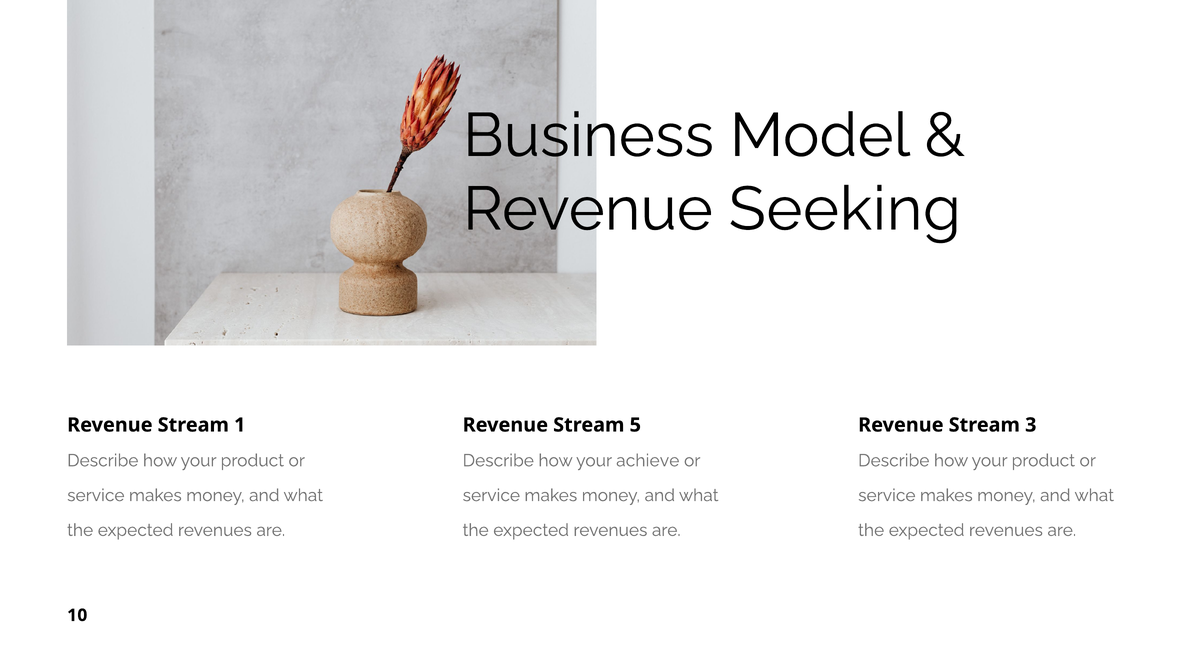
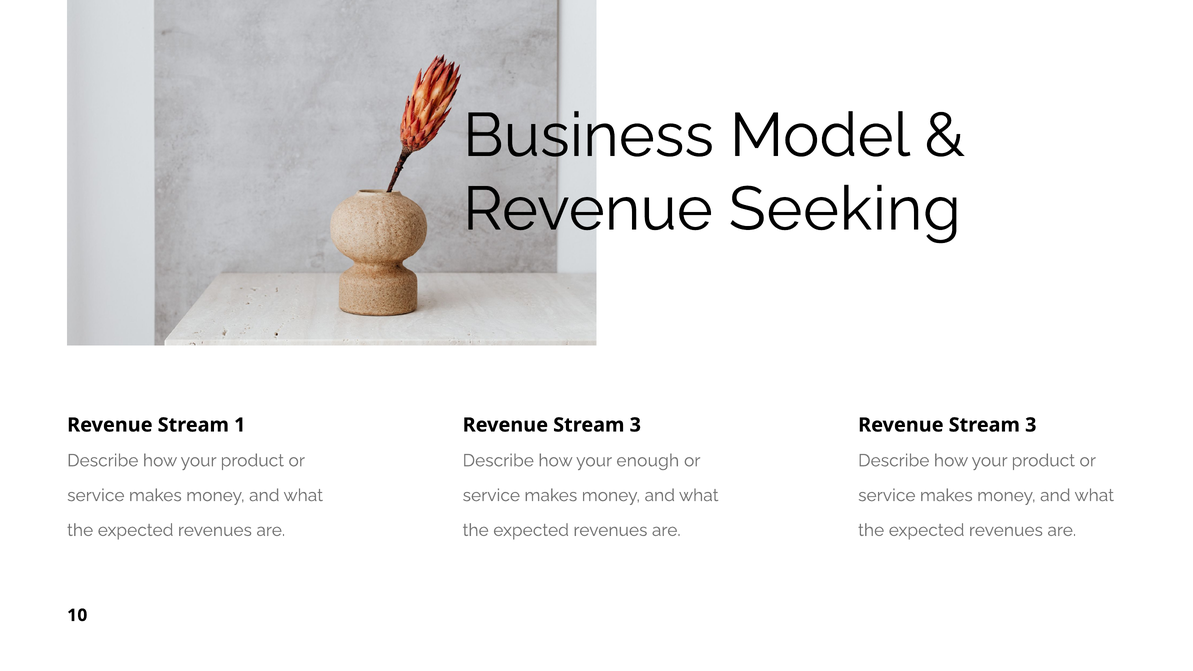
5: 5 -> 3 (635, 425)
achieve: achieve -> enough (648, 461)
